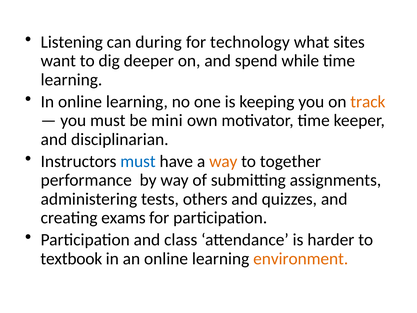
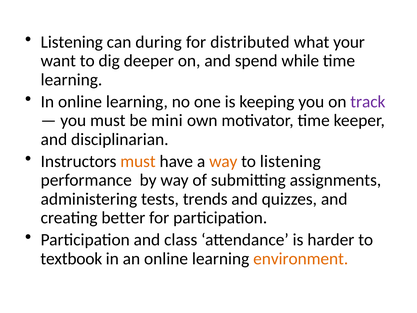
technology: technology -> distributed (250, 42)
sites: sites -> your (349, 42)
track colour: orange -> purple (368, 102)
must colour: blue -> orange (138, 161)
to together: together -> listening (290, 161)
others: others -> trends (205, 199)
exams: exams -> better (123, 218)
